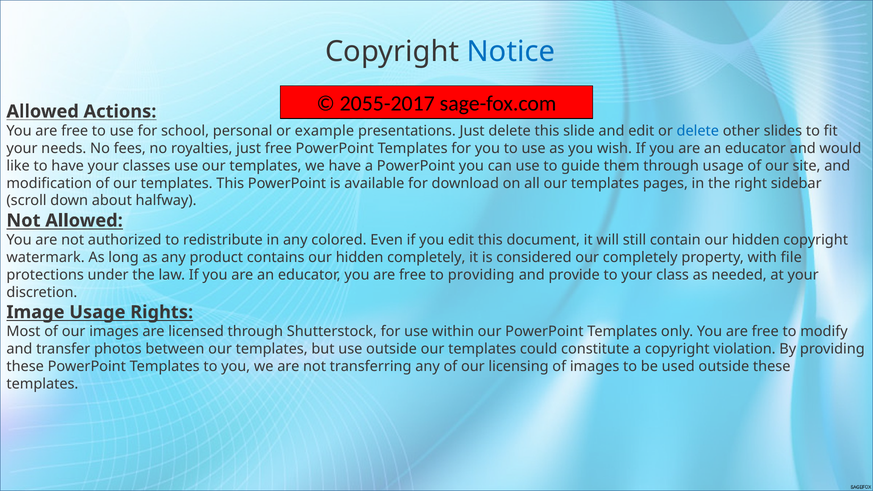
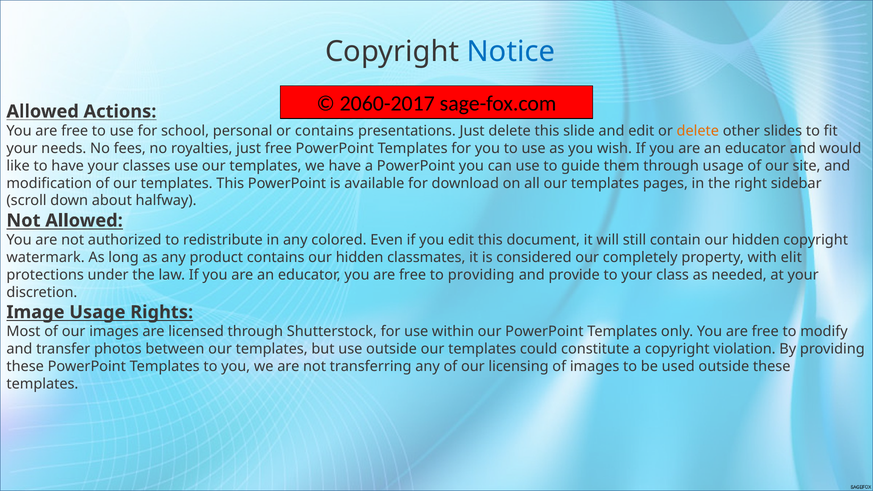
2055-2017: 2055-2017 -> 2060-2017 (387, 104)
or example: example -> contains (324, 131)
delete colour: blue -> orange (698, 131)
hidden completely: completely -> classmates (426, 257)
file: file -> elit (791, 257)
